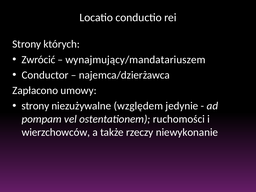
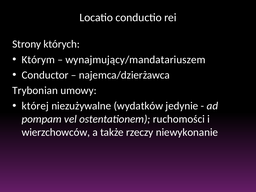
Zwrócić: Zwrócić -> Którym (38, 60)
Zapłacono: Zapłacono -> Trybonian (35, 91)
strony: strony -> której (35, 106)
względem: względem -> wydatków (138, 106)
